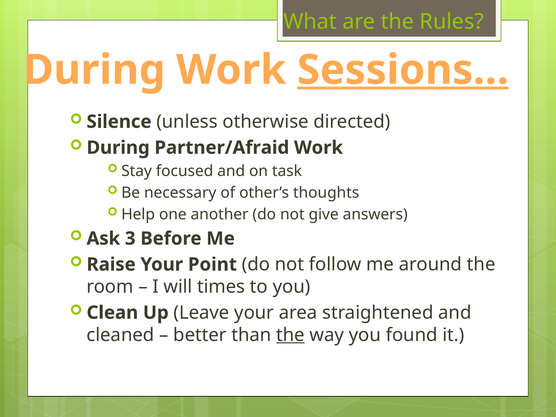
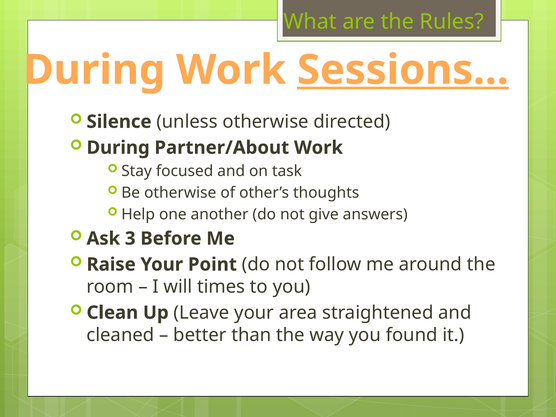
Partner/Afraid: Partner/Afraid -> Partner/About (222, 148)
Be necessary: necessary -> otherwise (180, 193)
the underline: present -> none (290, 335)
